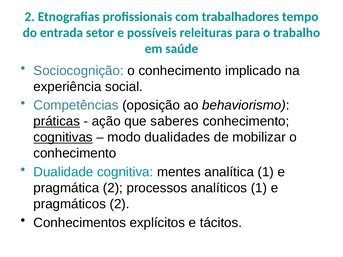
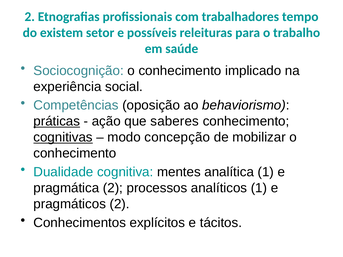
entrada: entrada -> existem (62, 33)
dualidades: dualidades -> concepção (177, 137)
